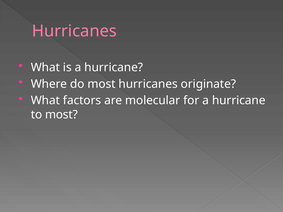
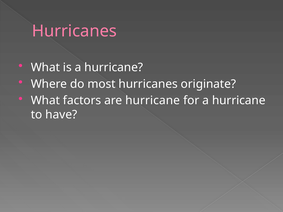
are molecular: molecular -> hurricane (153, 101)
to most: most -> have (61, 115)
